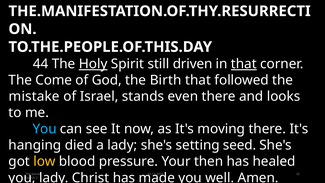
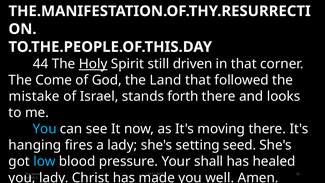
that underline: present -> none (244, 64)
Birth: Birth -> Land (166, 80)
even: even -> forth (183, 96)
died: died -> fires (79, 145)
low colour: yellow -> light blue (44, 161)
then: then -> shall (209, 161)
